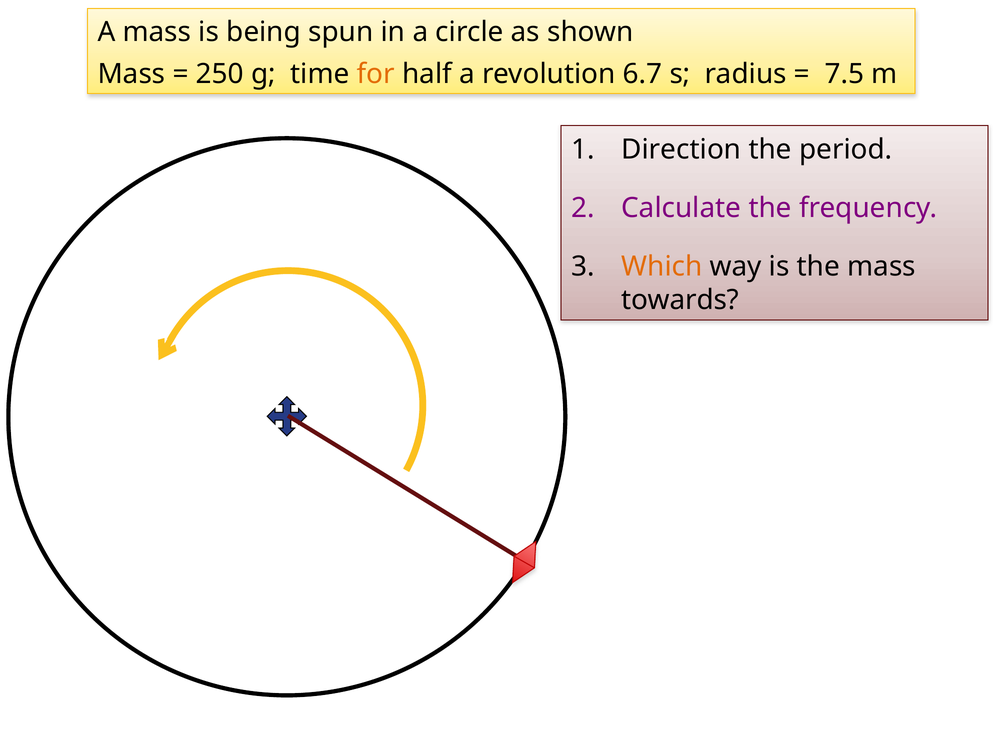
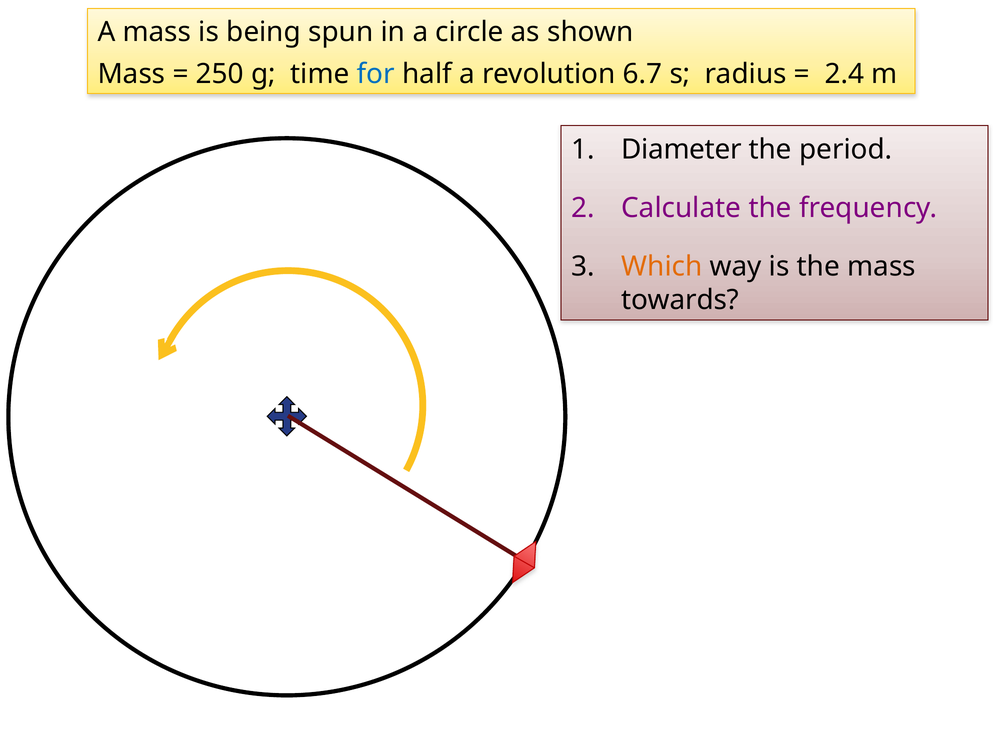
for colour: orange -> blue (376, 74)
7.5: 7.5 -> 2.4 (844, 74)
Direction: Direction -> Diameter (681, 149)
